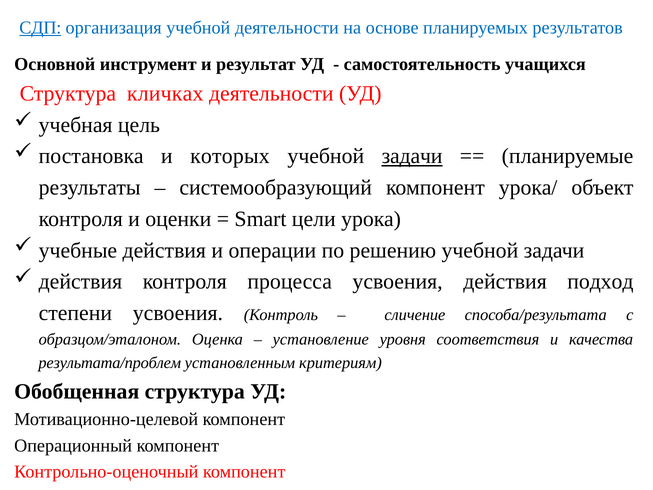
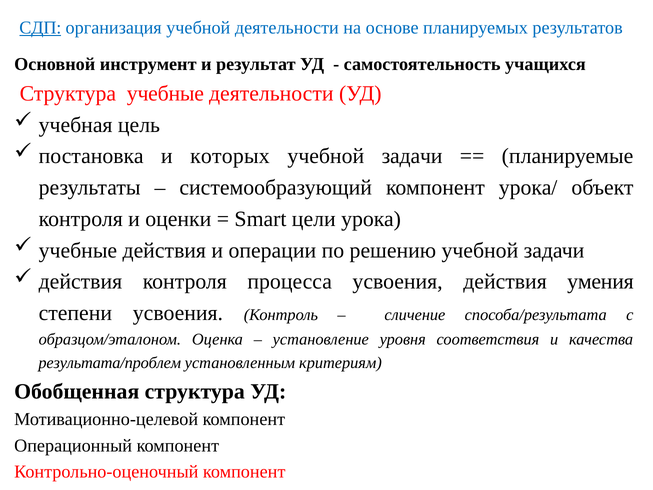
Структура кличках: кличках -> учебные (165, 94)
задачи underline: present -> none (412, 156)
подход: подход -> умения (600, 282)
